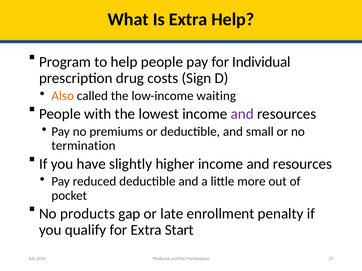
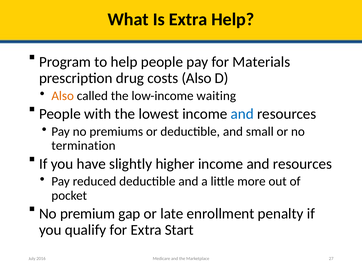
Individual: Individual -> Materials (261, 62)
costs Sign: Sign -> Also (197, 78)
and colour: purple -> blue (242, 114)
products: products -> premium (88, 214)
